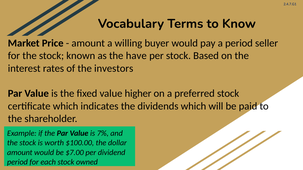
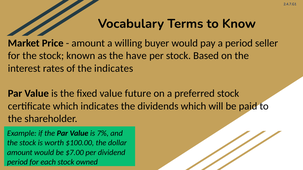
the investors: investors -> indicates (114, 69)
higher: higher -> future (138, 94)
